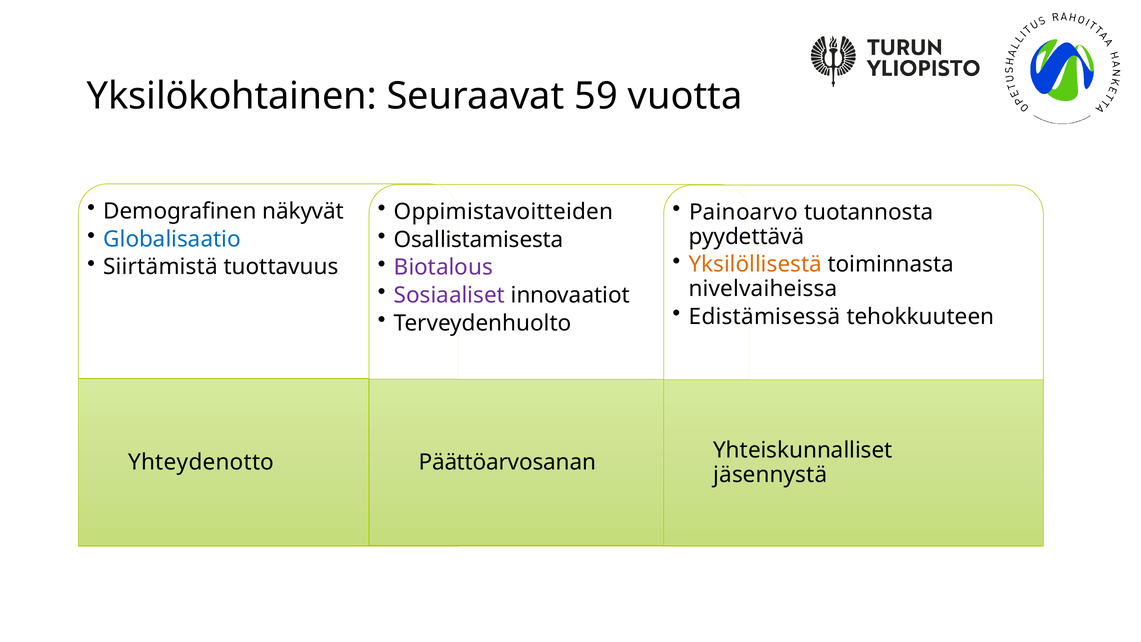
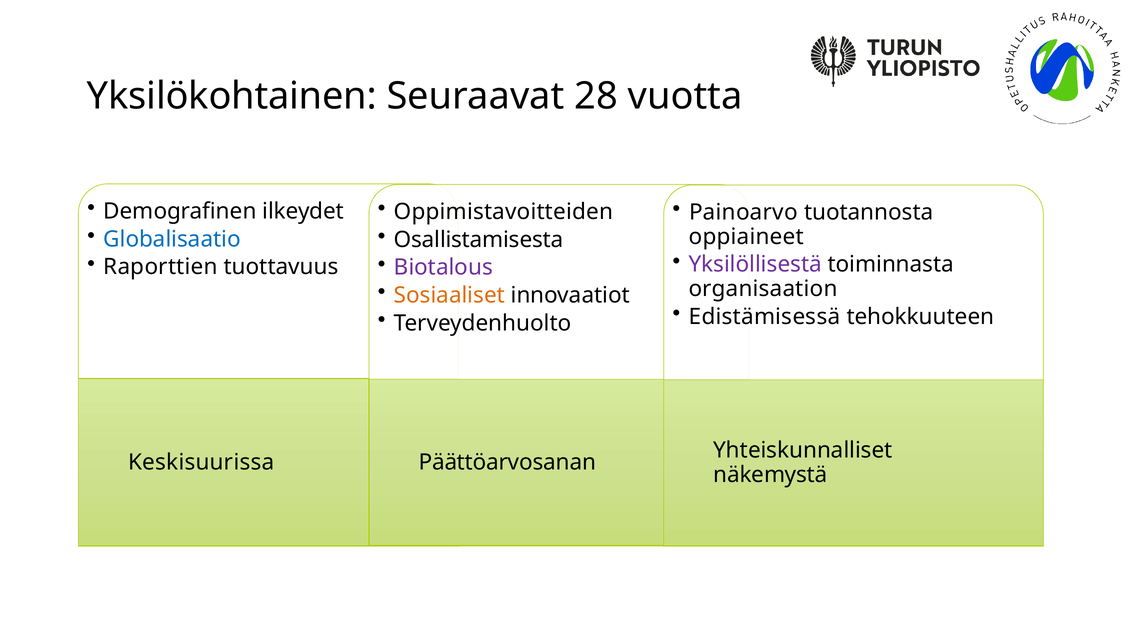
59: 59 -> 28 (596, 96)
näkyvät: näkyvät -> ilkeydet (303, 211)
pyydettävä: pyydettävä -> oppiaineet (746, 237)
Yksilöllisestä colour: orange -> purple (755, 264)
Siirtämistä: Siirtämistä -> Raporttien (161, 267)
nivelvaiheissa: nivelvaiheissa -> organisaation (763, 289)
Sosiaaliset colour: purple -> orange (449, 295)
Yhteydenotto: Yhteydenotto -> Keskisuurissa (201, 462)
jäsennystä: jäsennystä -> näkemystä (770, 475)
